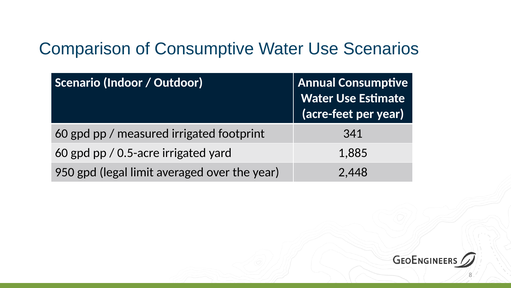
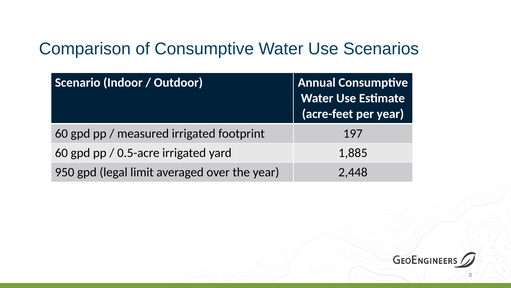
341: 341 -> 197 (353, 133)
